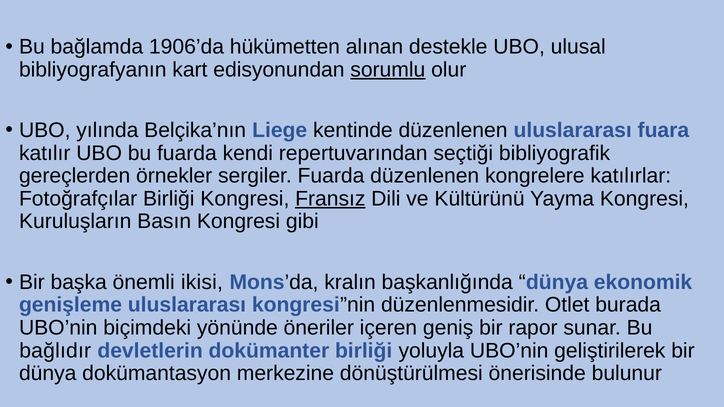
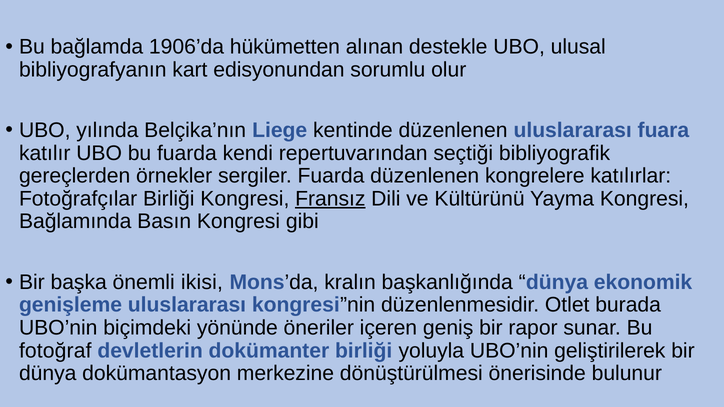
sorumlu underline: present -> none (388, 70)
Kuruluşların: Kuruluşların -> Bağlamında (75, 222)
bağlıdır: bağlıdır -> fotoğraf (55, 351)
